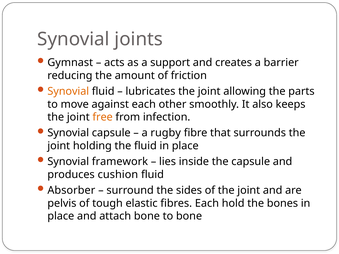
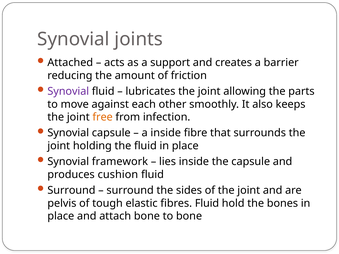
Gymnast: Gymnast -> Attached (70, 63)
Synovial colour: orange -> purple (68, 91)
a rugby: rugby -> inside (166, 133)
Absorber: Absorber -> Surround (71, 190)
fibres Each: Each -> Fluid (207, 203)
